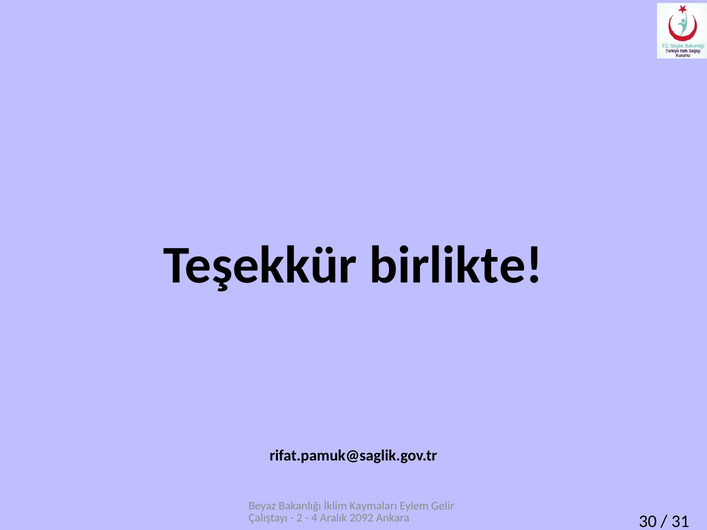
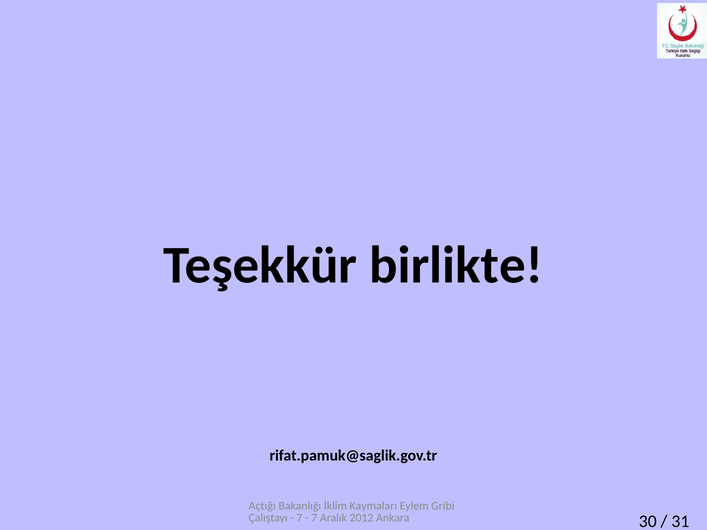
Beyaz: Beyaz -> Açtığı (262, 506)
Gelir: Gelir -> Gribi (443, 506)
2: 2 -> 7 (299, 518)
4: 4 -> 7 (314, 518)
2092: 2092 -> 2012 (362, 518)
